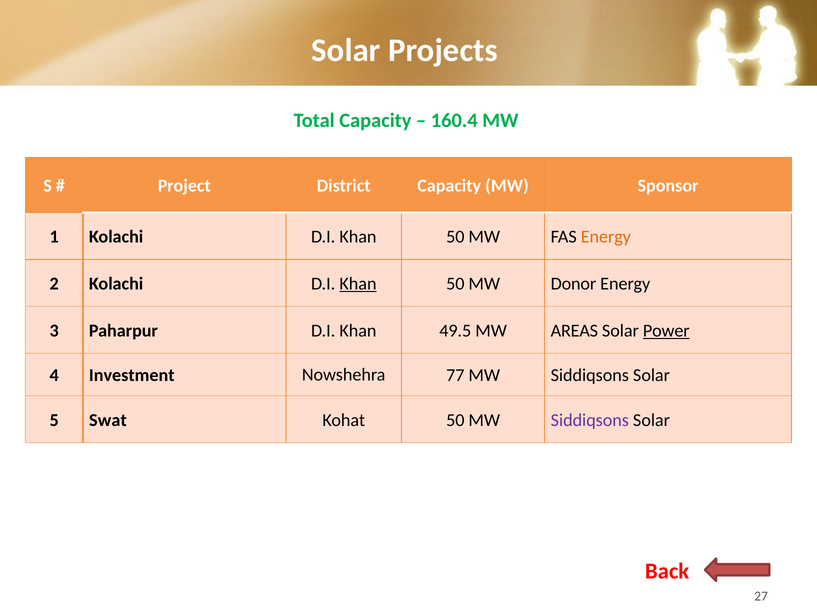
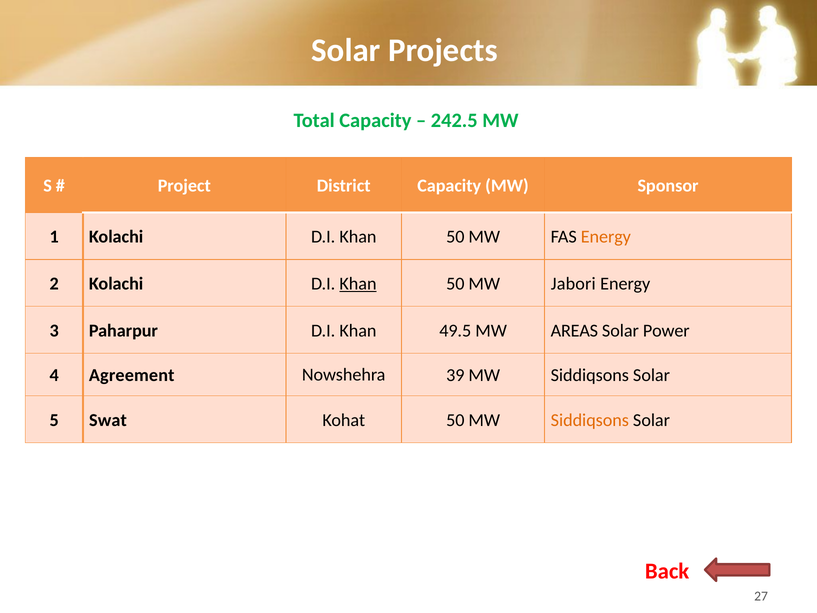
160.4: 160.4 -> 242.5 (454, 121)
Donor: Donor -> Jabori (573, 284)
Power underline: present -> none (666, 331)
Investment: Investment -> Agreement (132, 375)
77: 77 -> 39 (455, 375)
Siddiqsons colour: purple -> orange (590, 420)
